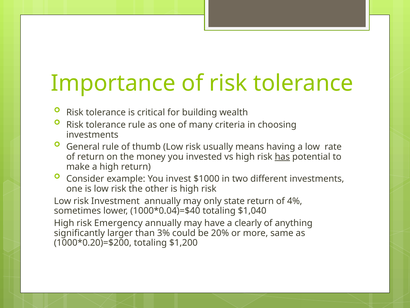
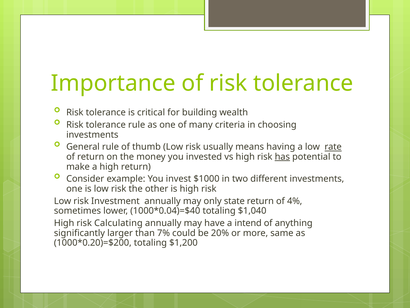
rate underline: none -> present (333, 147)
Emergency: Emergency -> Calculating (118, 223)
clearly: clearly -> intend (248, 223)
3%: 3% -> 7% (164, 233)
